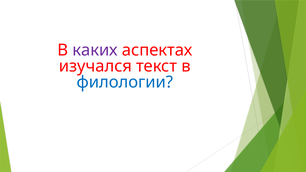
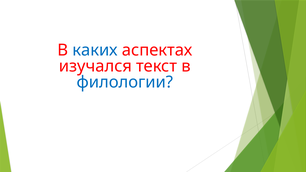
каких colour: purple -> blue (95, 50)
